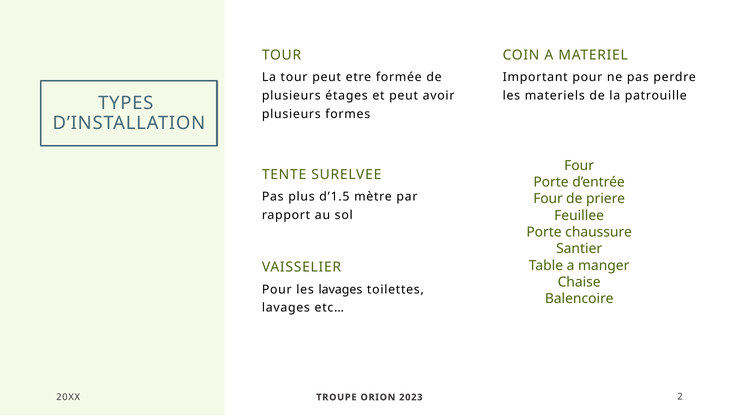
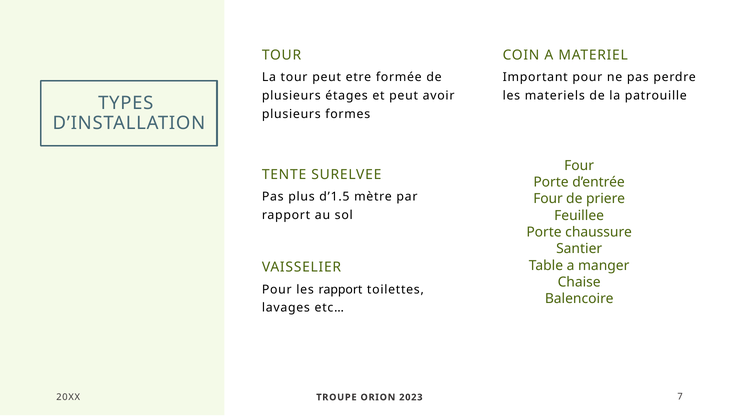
les lavages: lavages -> rapport (340, 289)
2: 2 -> 7 (680, 396)
